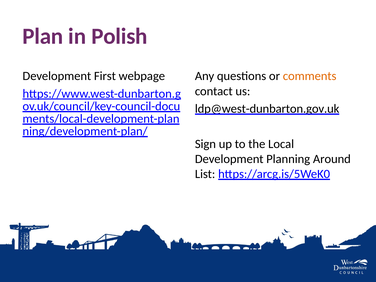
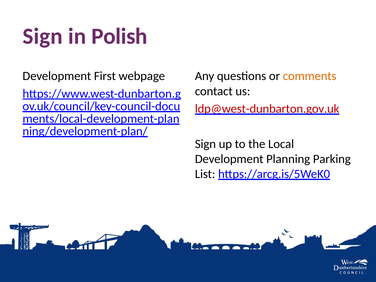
Plan: Plan -> Sign (43, 36)
ldp@west-dunbarton.gov.uk colour: black -> red (267, 109)
Around: Around -> Parking (332, 159)
